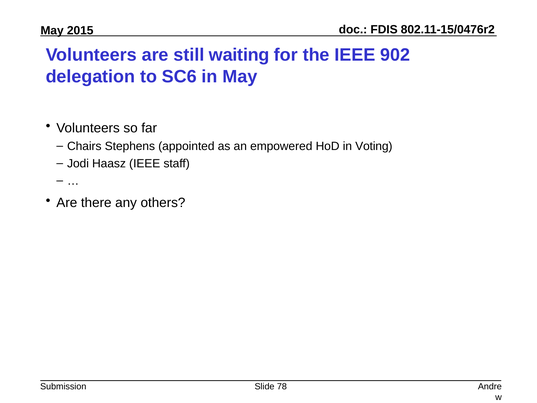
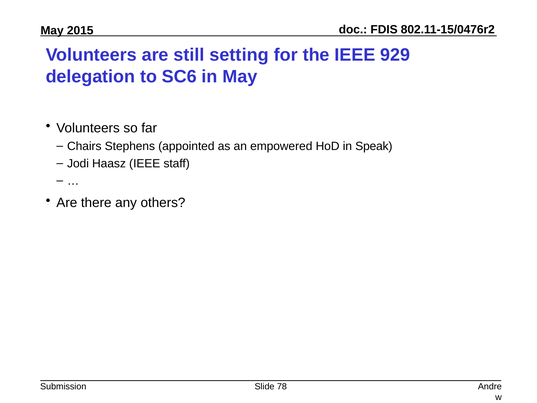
waiting: waiting -> setting (239, 55)
902: 902 -> 929 (395, 55)
Voting: Voting -> Speak (374, 146)
